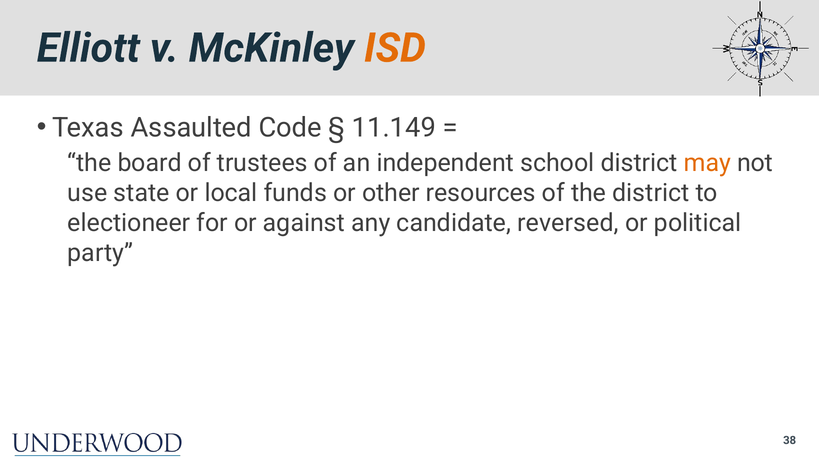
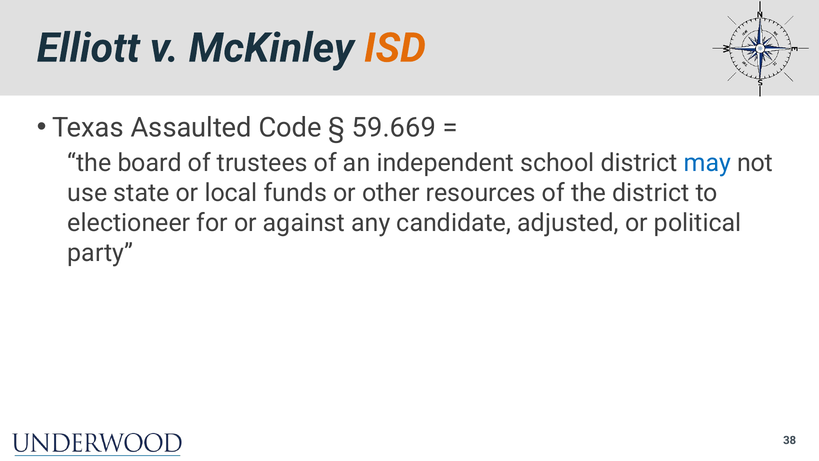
11.149: 11.149 -> 59.669 (394, 127)
may colour: orange -> blue (707, 163)
reversed: reversed -> adjusted (568, 223)
